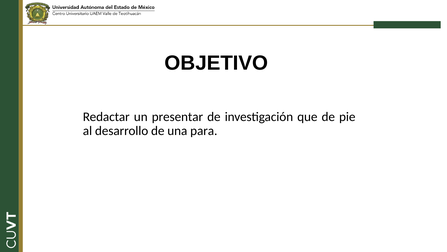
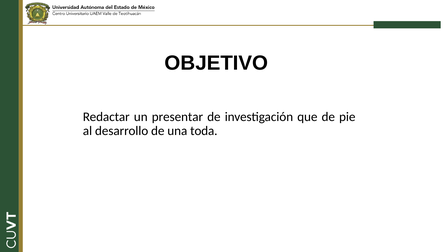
para: para -> toda (204, 131)
